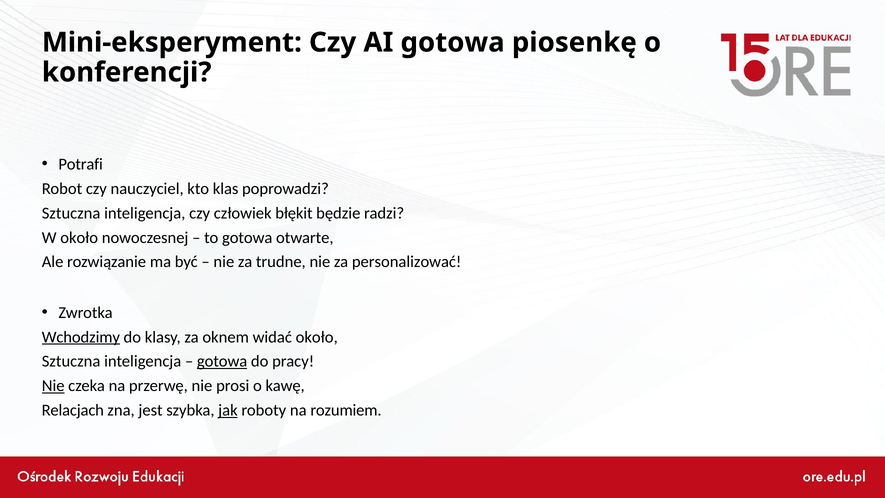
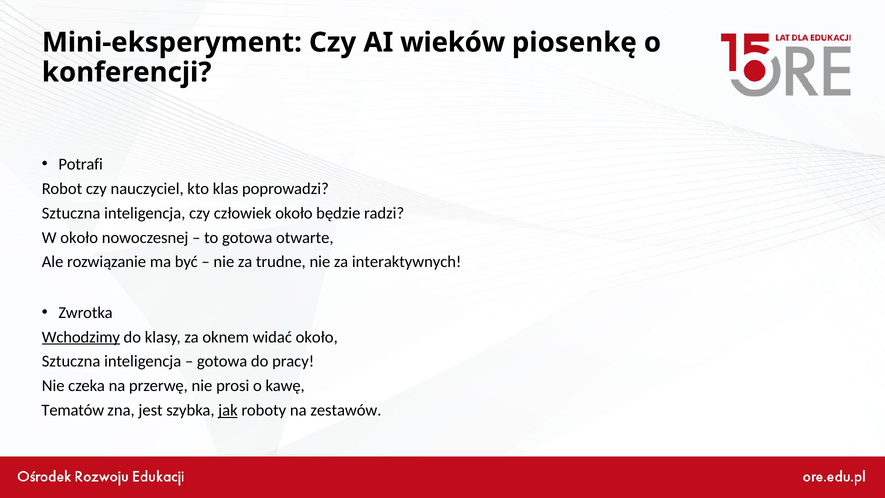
AI gotowa: gotowa -> wieków (453, 42)
człowiek błękit: błękit -> około (294, 213)
personalizować: personalizować -> interaktywnych (407, 262)
gotowa underline: present -> none (222, 361)
Nie underline: present -> none (53, 386)
Relacjach: Relacjach -> Tematów (73, 410)
rozumiem: rozumiem -> zestawów (346, 410)
